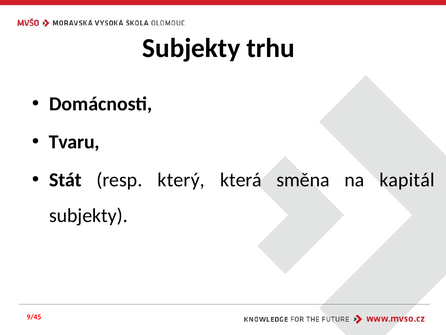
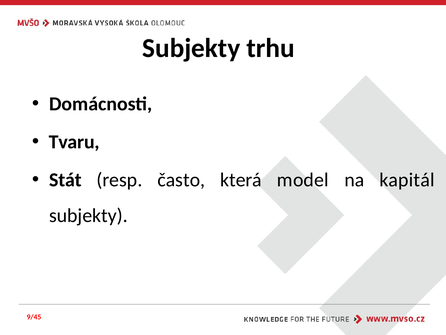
který: který -> často (181, 180)
směna: směna -> model (303, 180)
